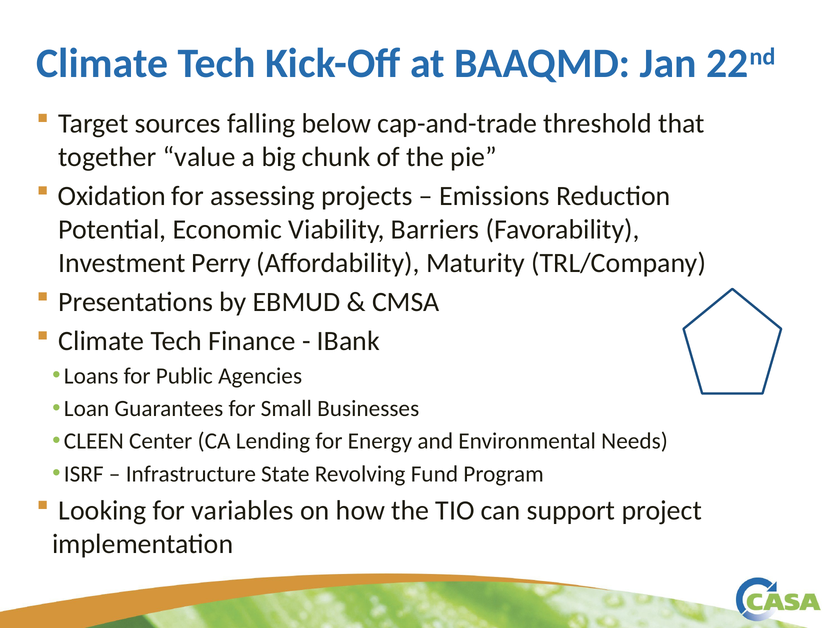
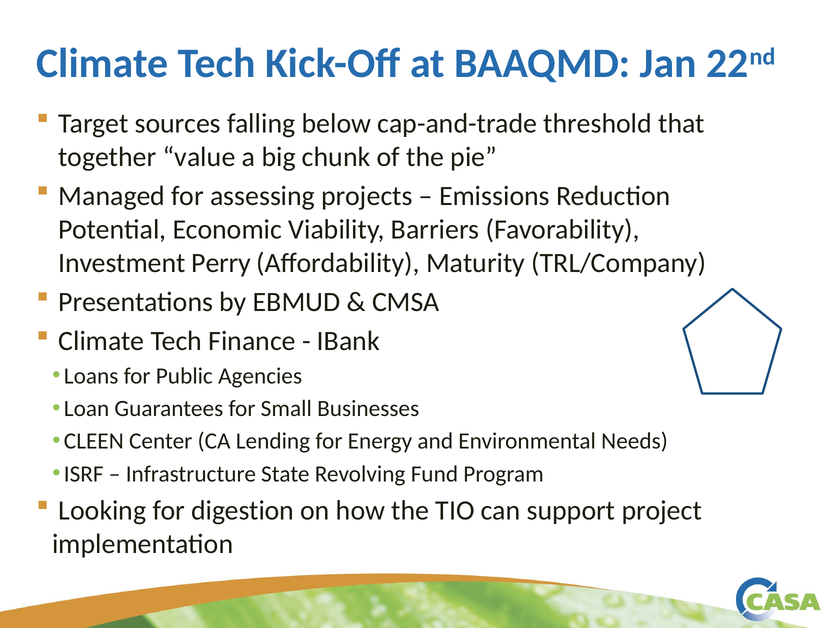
Oxidation: Oxidation -> Managed (112, 196)
variables: variables -> digestion (243, 510)
